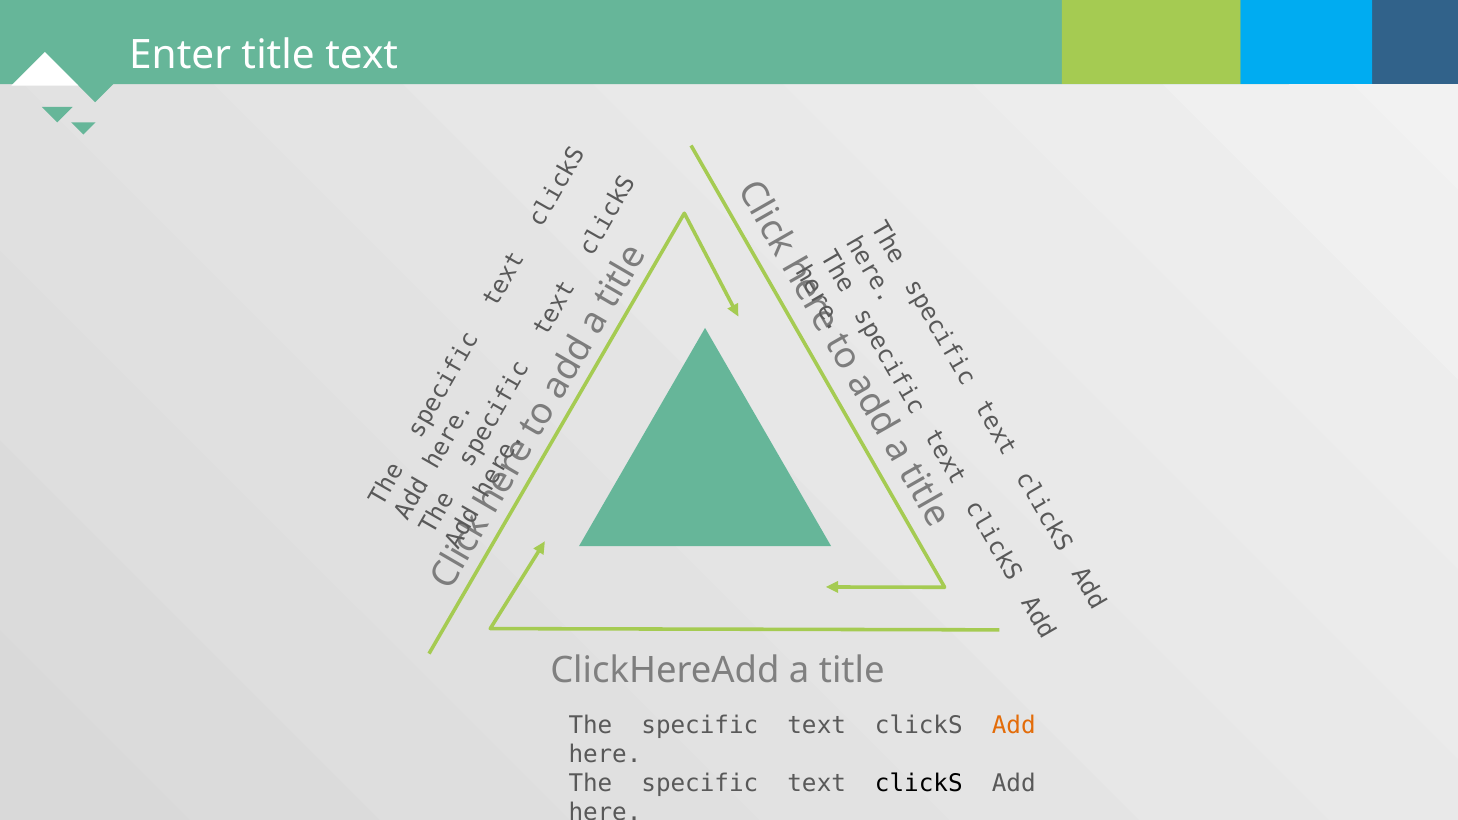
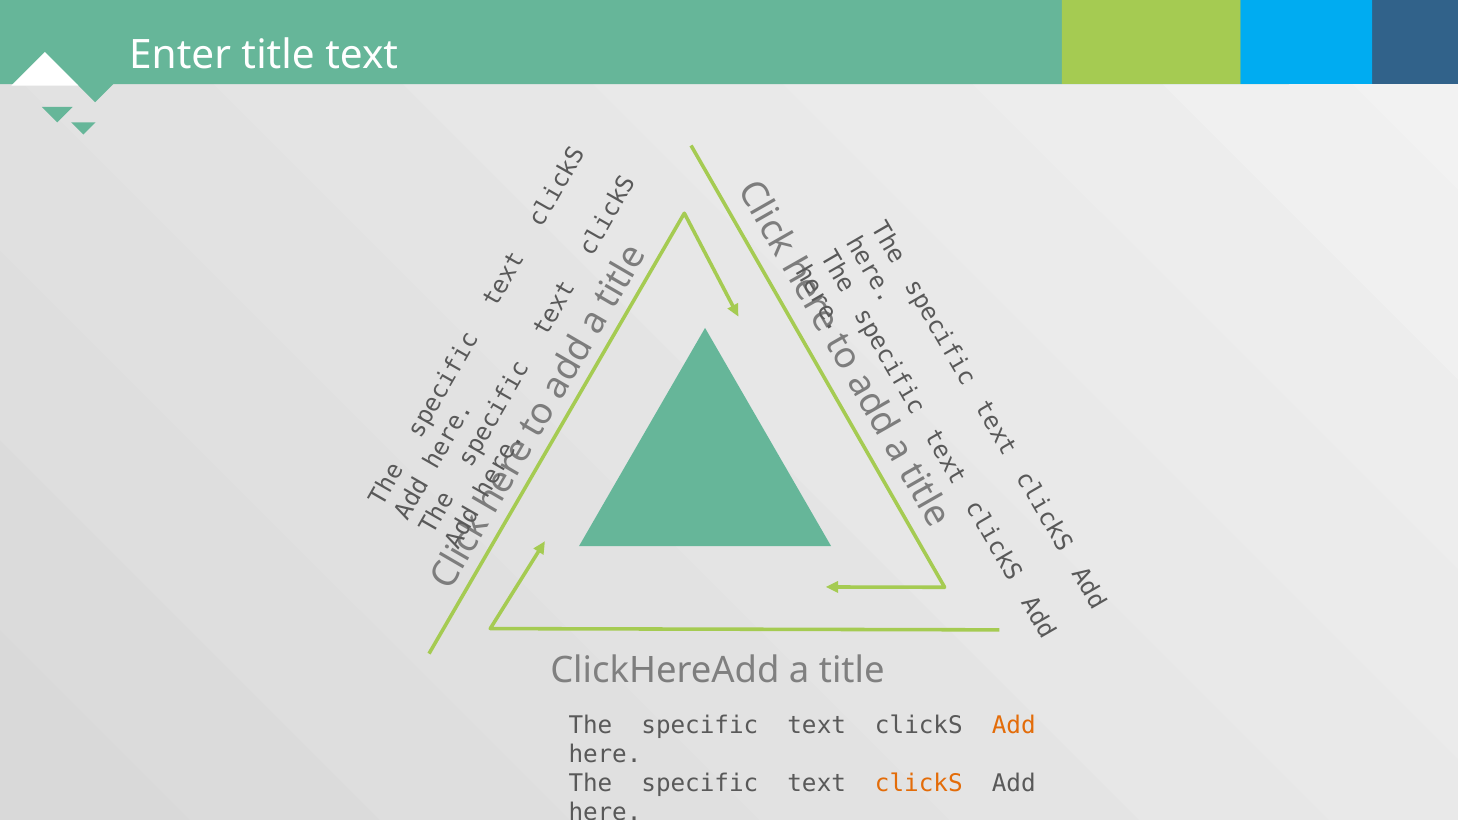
clickS colour: black -> orange (919, 784)
